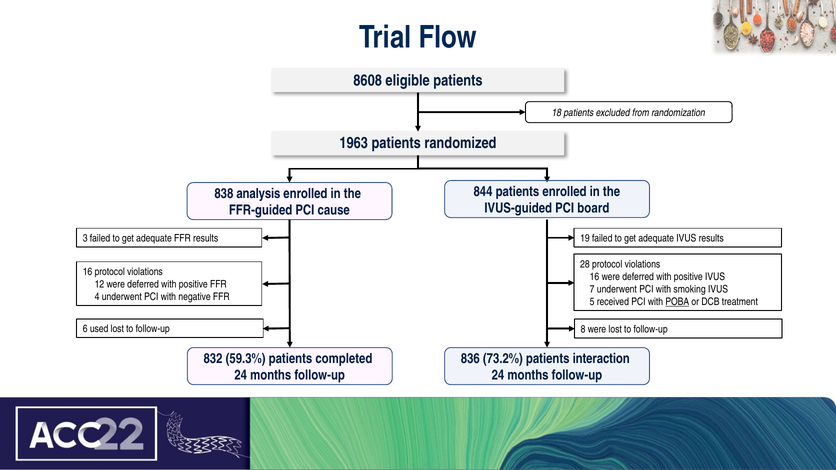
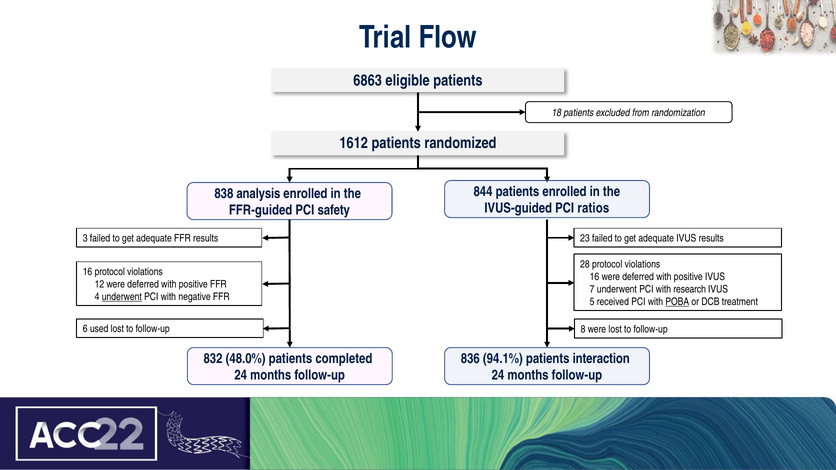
8608: 8608 -> 6863 (368, 81)
1963: 1963 -> 1612 (354, 143)
board: board -> ratios (593, 208)
cause: cause -> safety (334, 210)
19: 19 -> 23 (585, 238)
smoking: smoking -> research (690, 289)
underwent underline: none -> present (122, 297)
59.3%: 59.3% -> 48.0% (246, 359)
73.2%: 73.2% -> 94.1% (503, 359)
